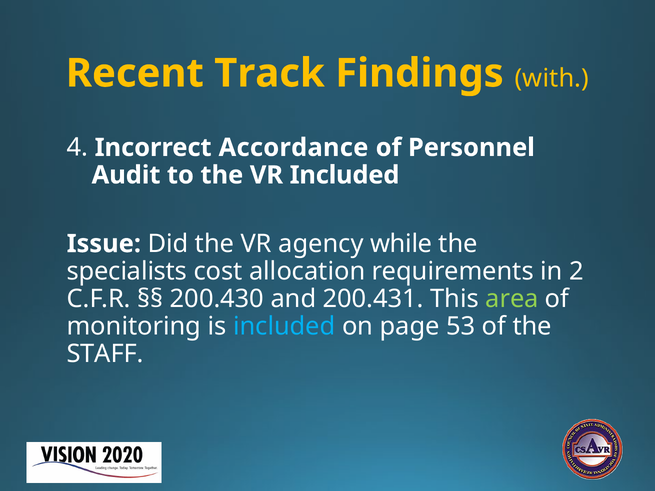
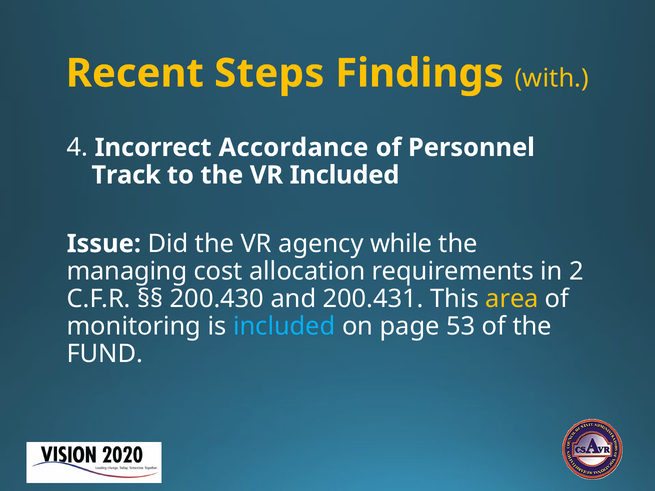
Track: Track -> Steps (269, 73)
Audit: Audit -> Track (126, 175)
specialists: specialists -> managing (127, 271)
area colour: light green -> yellow (512, 299)
STAFF: STAFF -> FUND (105, 354)
